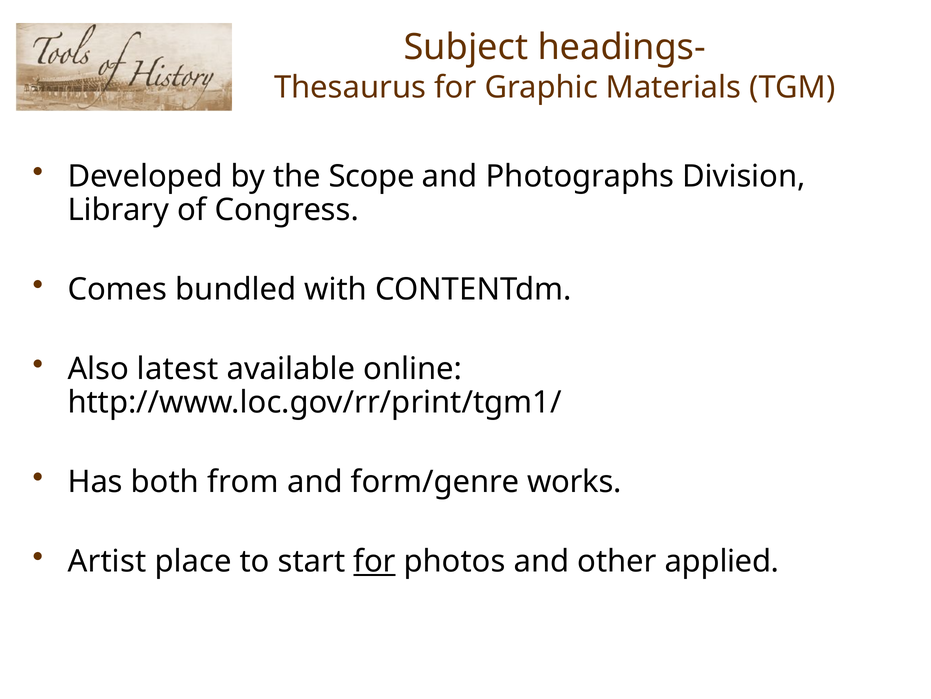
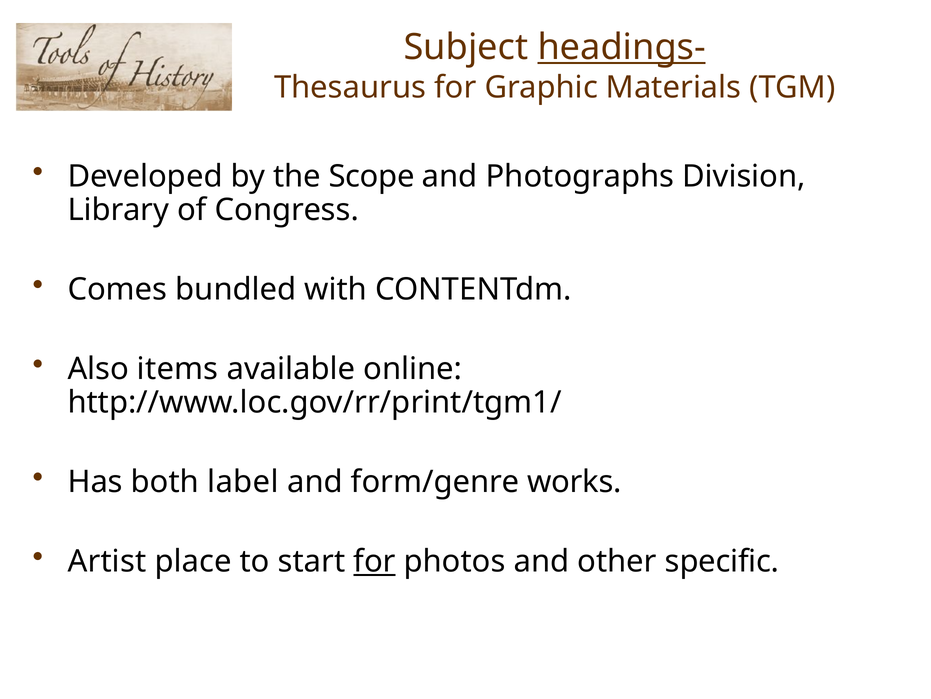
headings- underline: none -> present (622, 47)
latest: latest -> items (178, 369)
from: from -> label (243, 482)
applied: applied -> specific (722, 561)
